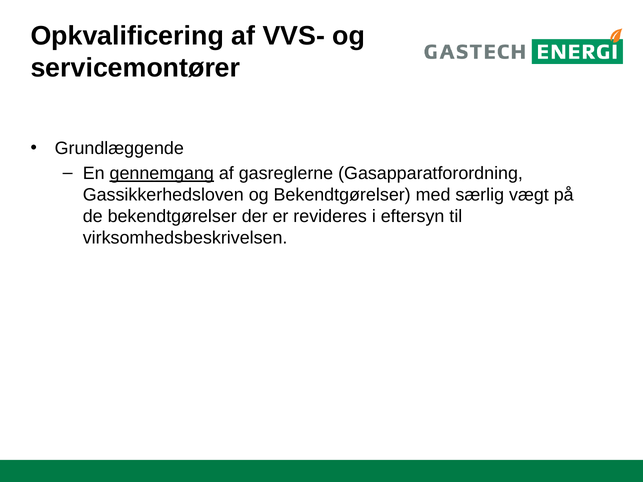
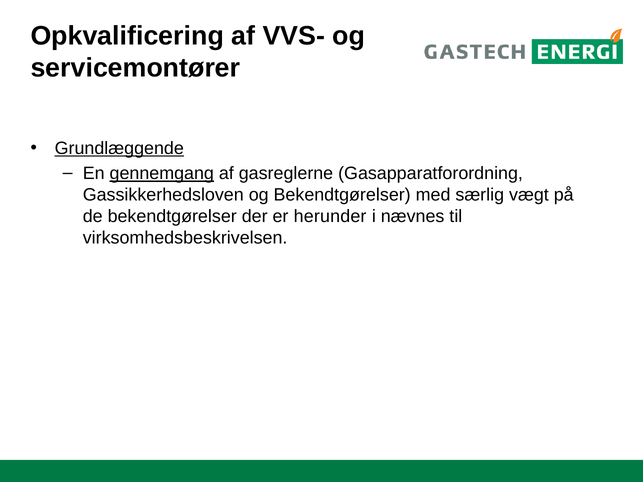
Grundlæggende underline: none -> present (119, 149)
revideres: revideres -> herunder (330, 217)
eftersyn: eftersyn -> nævnes (413, 217)
